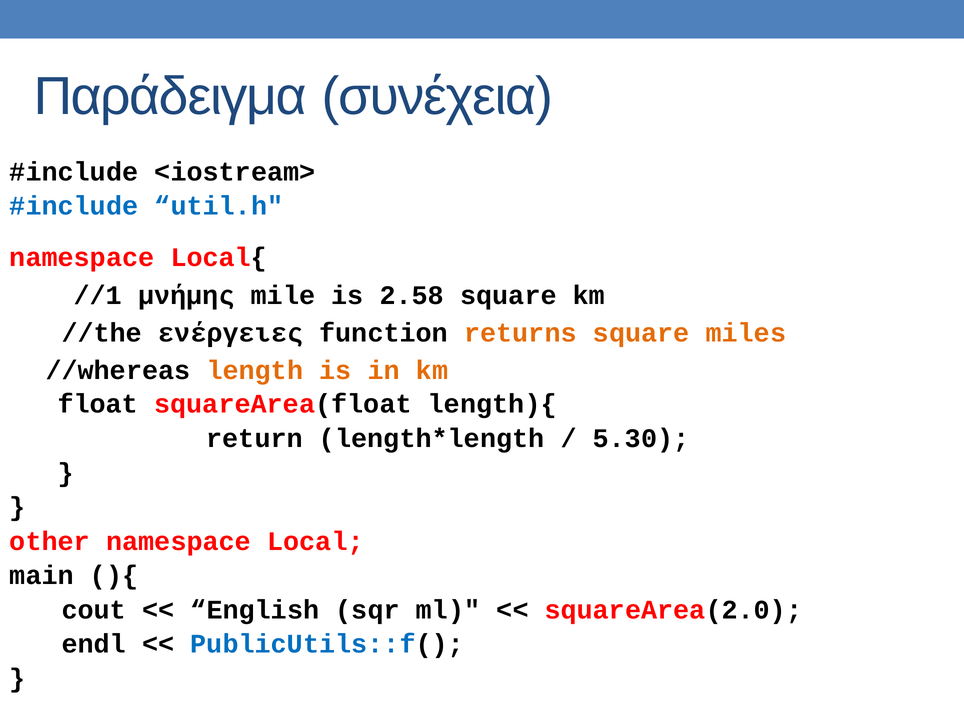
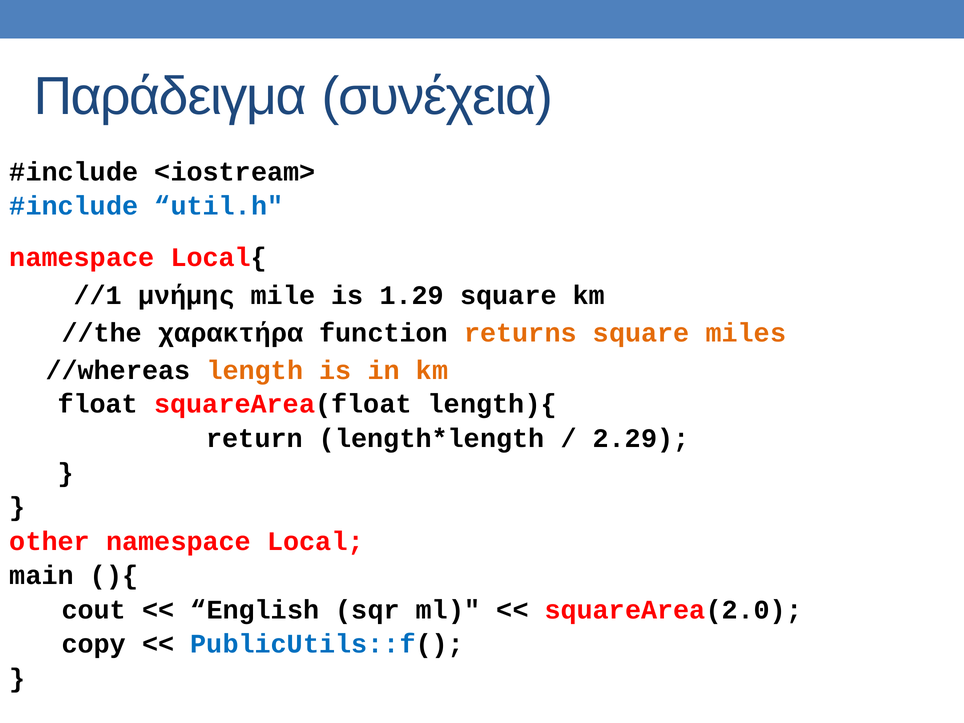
2.58: 2.58 -> 1.29 (412, 295)
ενέργειες: ενέργειες -> χαρακτήρα (231, 333)
5.30: 5.30 -> 2.29 (641, 438)
endl: endl -> copy (94, 644)
